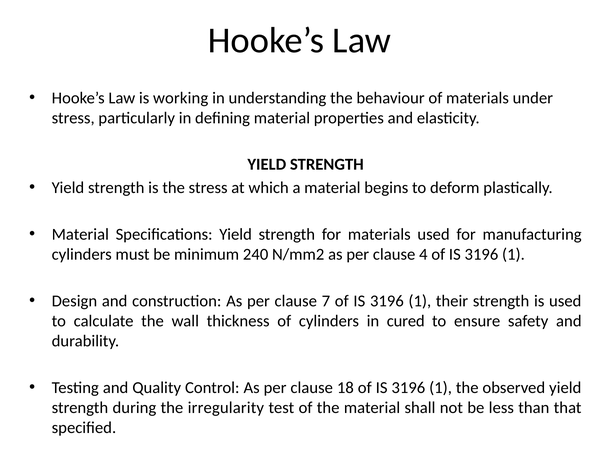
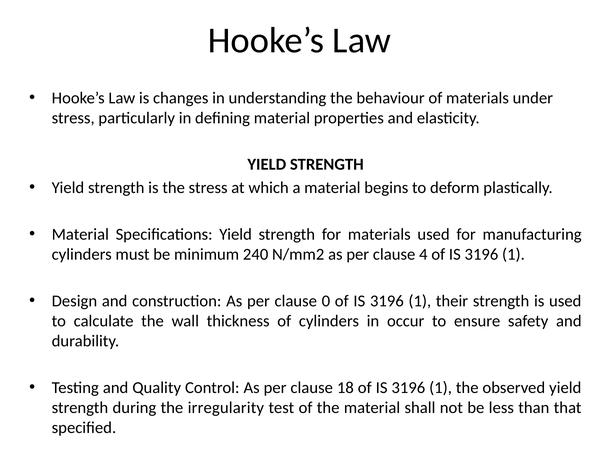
working: working -> changes (181, 98)
7: 7 -> 0 (326, 301)
cured: cured -> occur (406, 321)
